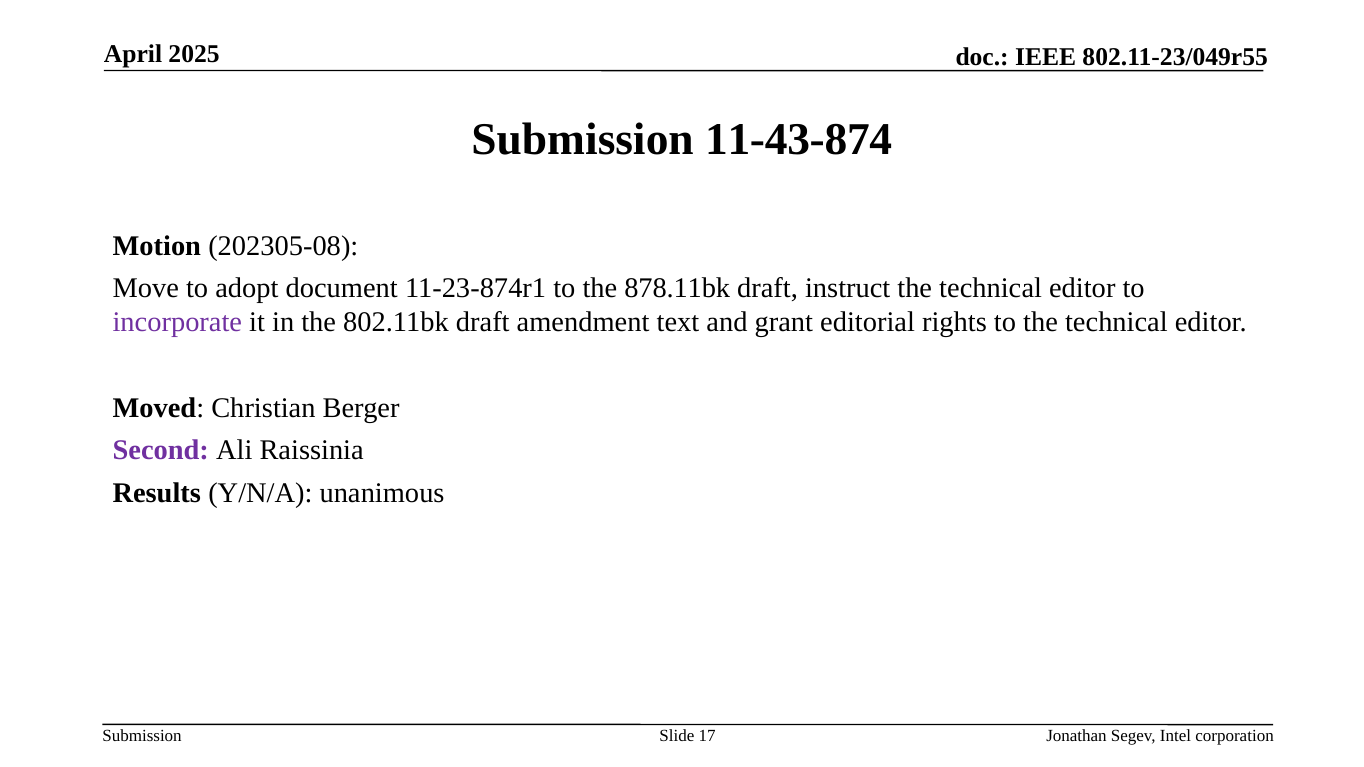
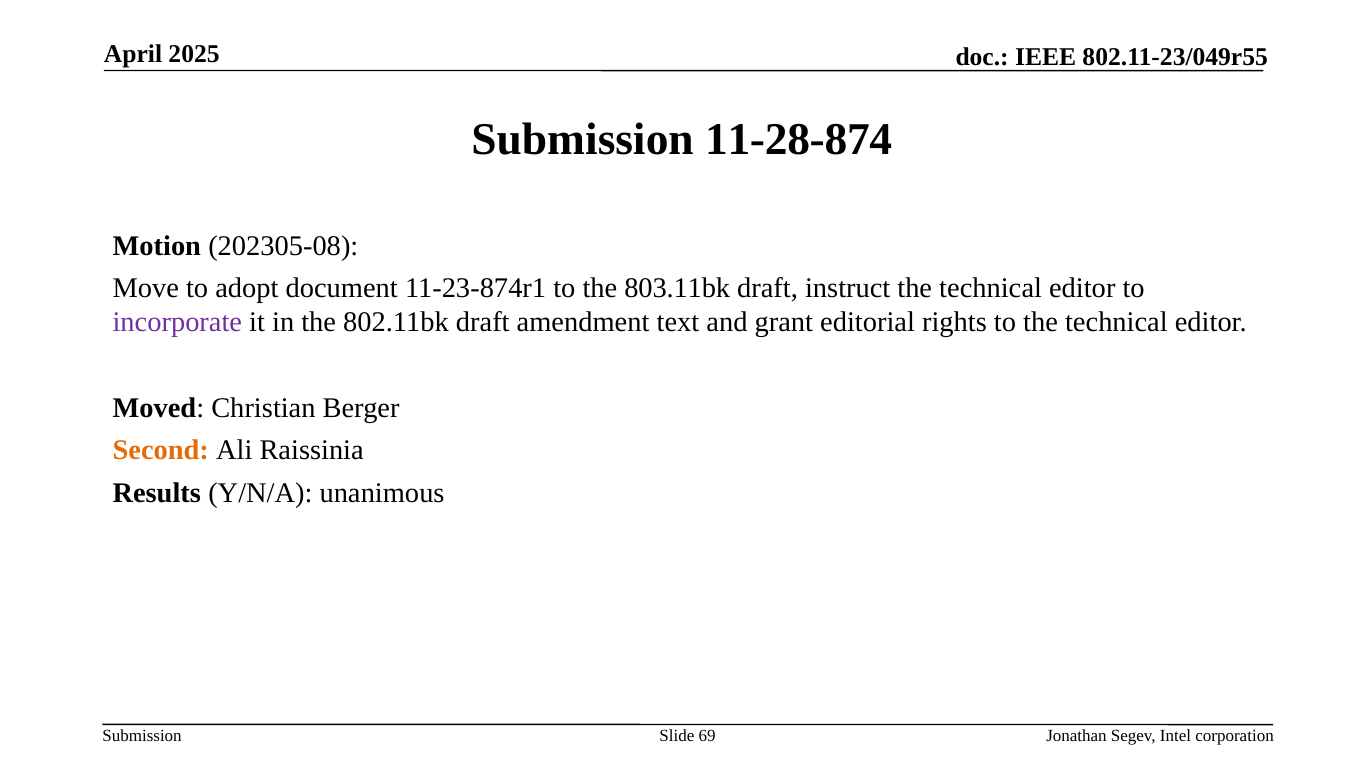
11-43-874: 11-43-874 -> 11-28-874 (799, 139)
878.11bk: 878.11bk -> 803.11bk (677, 288)
Second colour: purple -> orange (161, 451)
17: 17 -> 69 (707, 736)
